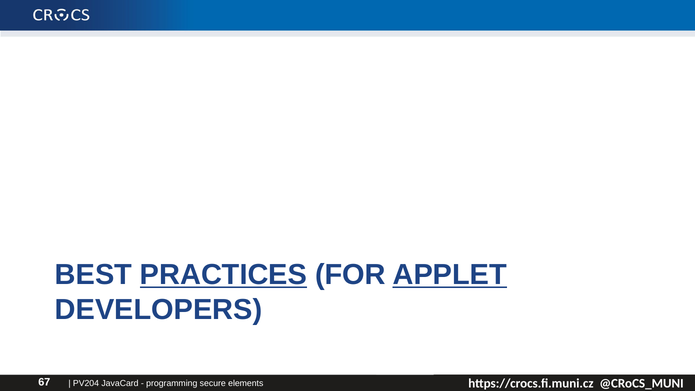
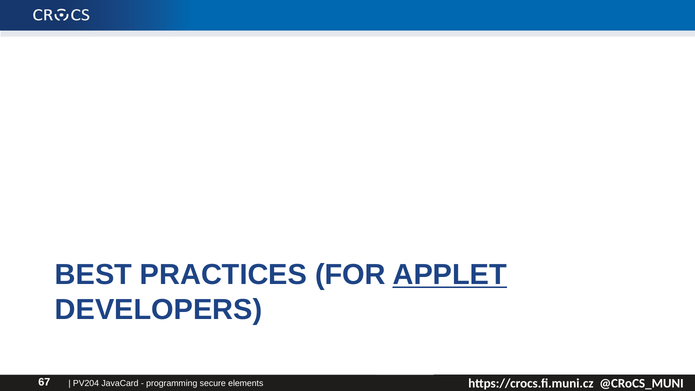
PRACTICES underline: present -> none (224, 275)
